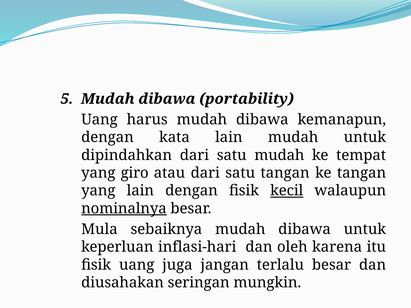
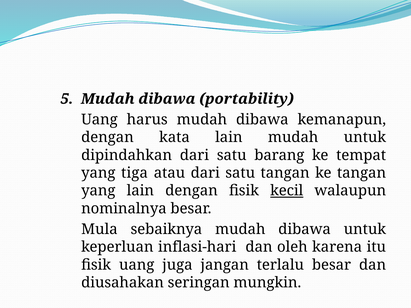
satu mudah: mudah -> barang (279, 155)
giro: giro -> tiga (135, 173)
nominalnya underline: present -> none (124, 209)
